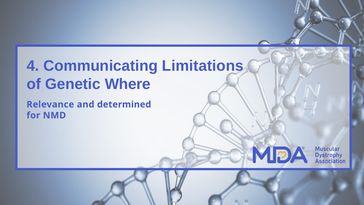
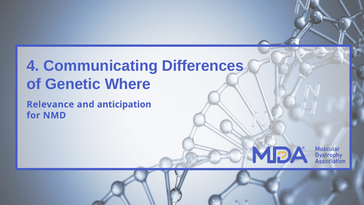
Limitations: Limitations -> Differences (203, 66)
determined: determined -> anticipation (124, 104)
